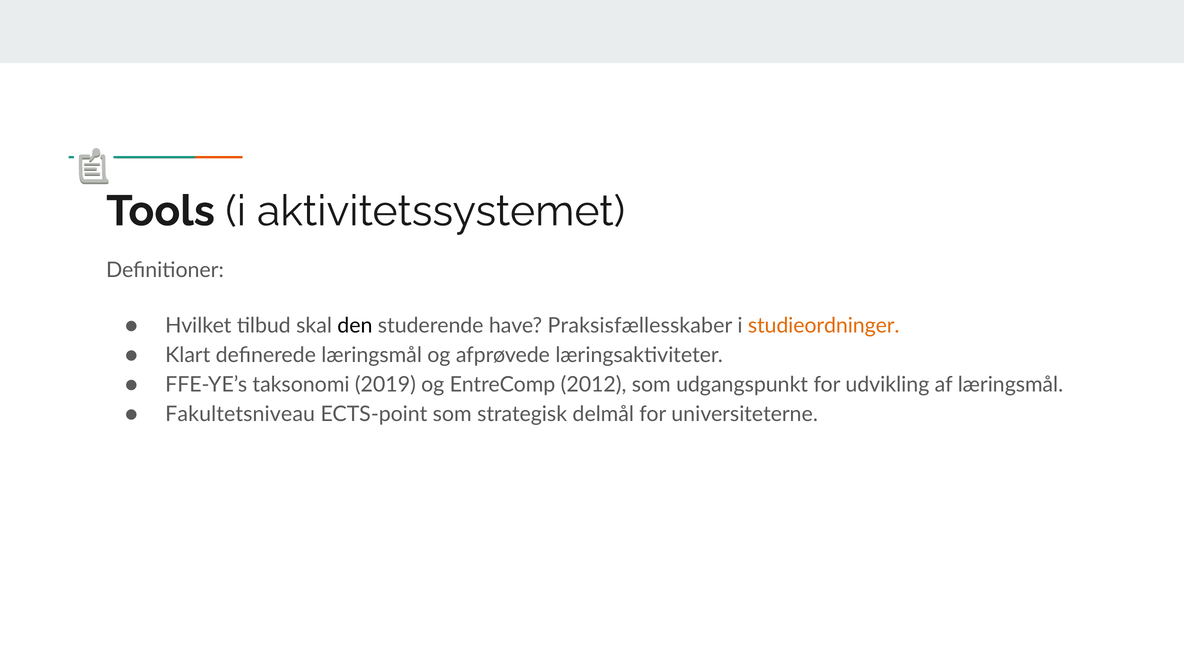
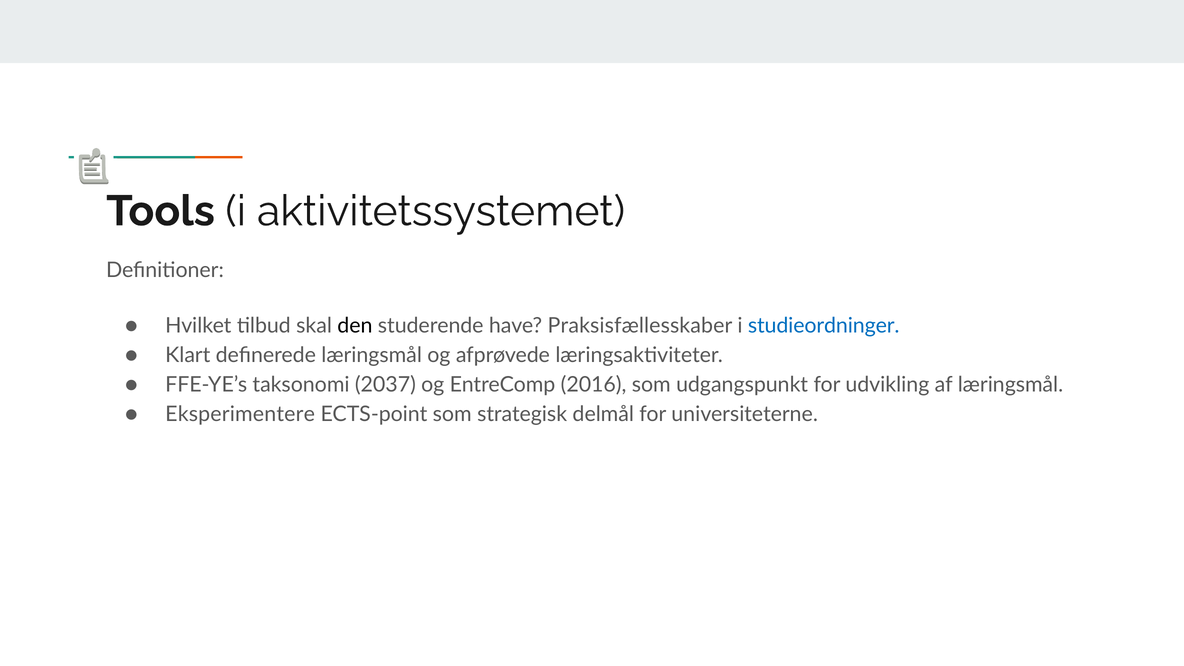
studieordninger colour: orange -> blue (824, 326)
2019: 2019 -> 2037 (385, 385)
2012: 2012 -> 2016 (594, 385)
Fakultetsniveau: Fakultetsniveau -> Eksperimentere (240, 414)
